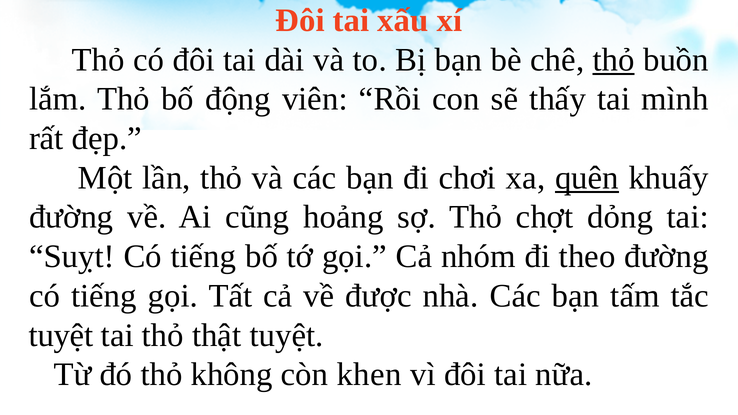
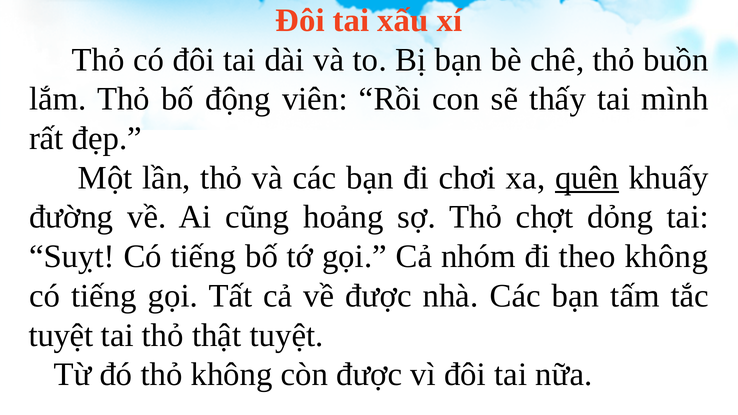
thỏ underline: present -> none (614, 60)
theo đường: đường -> không (666, 257)
còn khen: khen -> được (369, 375)
